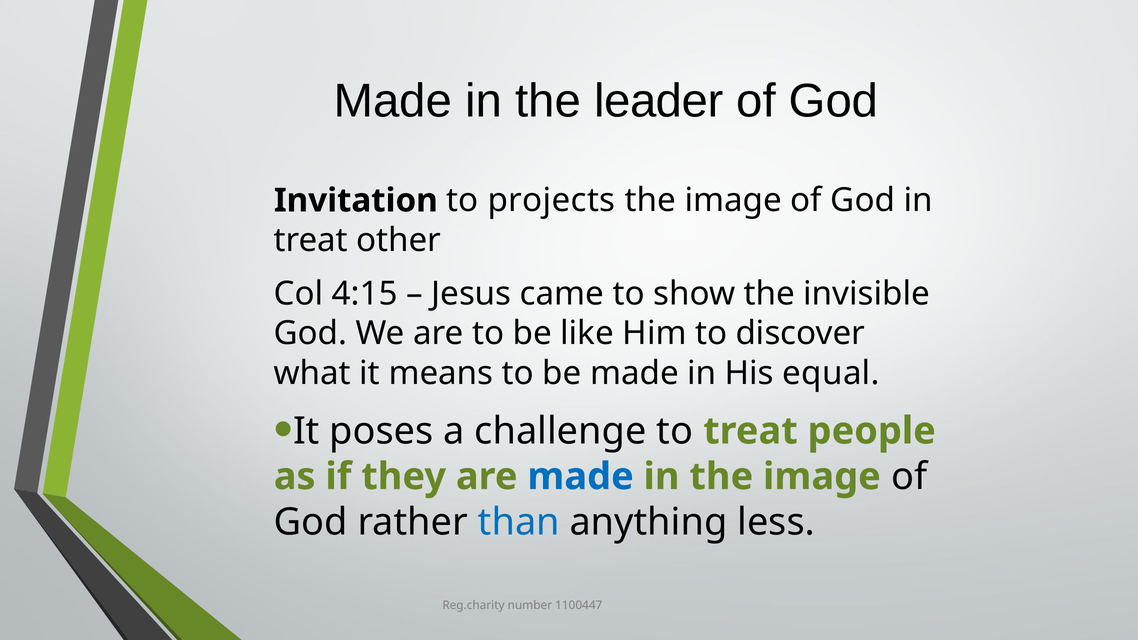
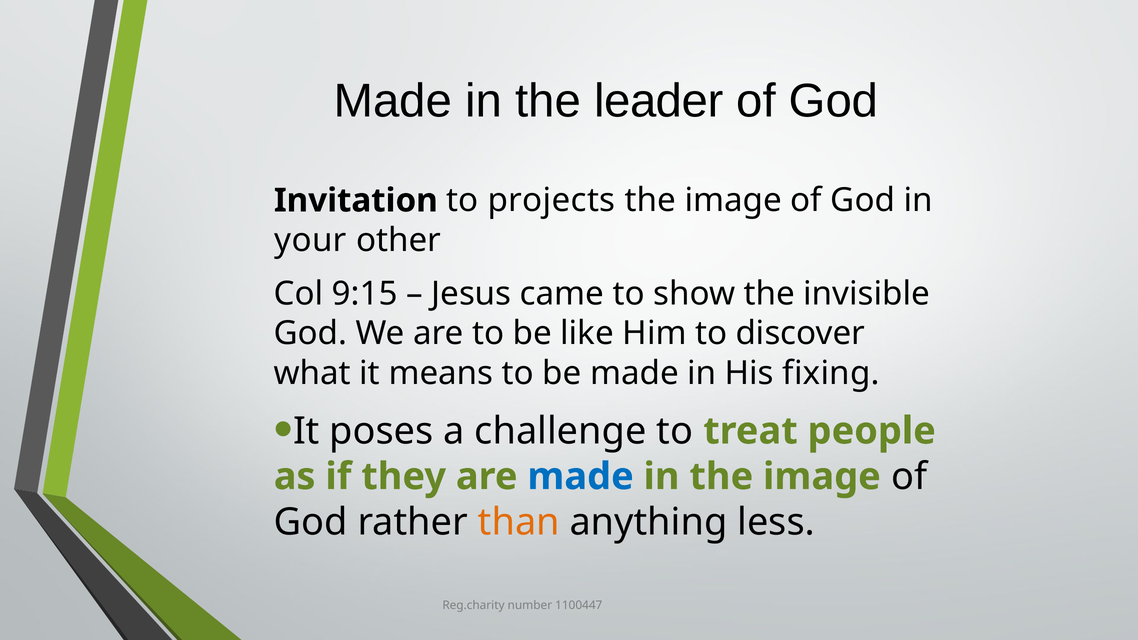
treat: treat -> your (310, 240)
4:15: 4:15 -> 9:15 (365, 294)
equal: equal -> fixing (831, 373)
than colour: blue -> orange (519, 522)
